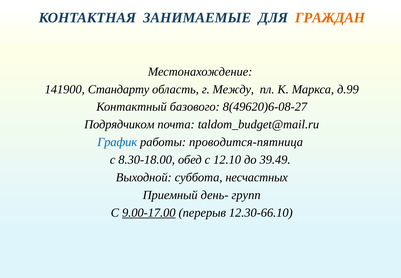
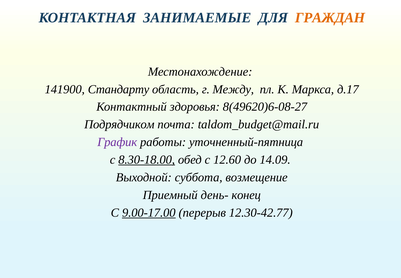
д.99: д.99 -> д.17 (348, 89)
базового: базового -> здоровья (195, 107)
График colour: blue -> purple (117, 142)
проводится-пятница: проводится-пятница -> уточненный-пятница (246, 142)
8.30-18.00 underline: none -> present (147, 160)
12.10: 12.10 -> 12.60 (227, 160)
39.49: 39.49 -> 14.09 (275, 160)
несчастных: несчастных -> возмещение (257, 177)
групп: групп -> конец (246, 195)
12.30-66.10: 12.30-66.10 -> 12.30-42.77 (261, 212)
